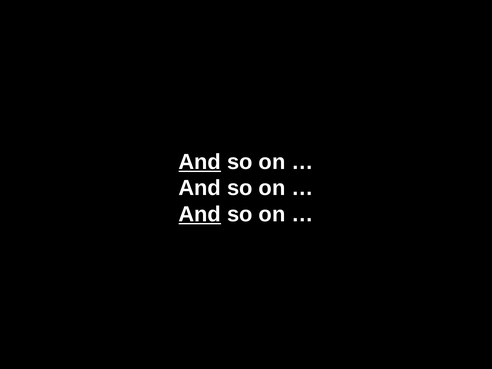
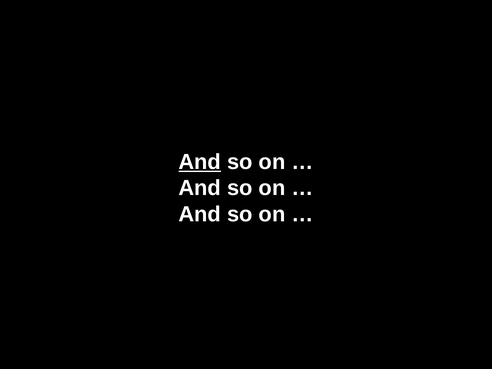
And underline: present -> none (200, 214)
